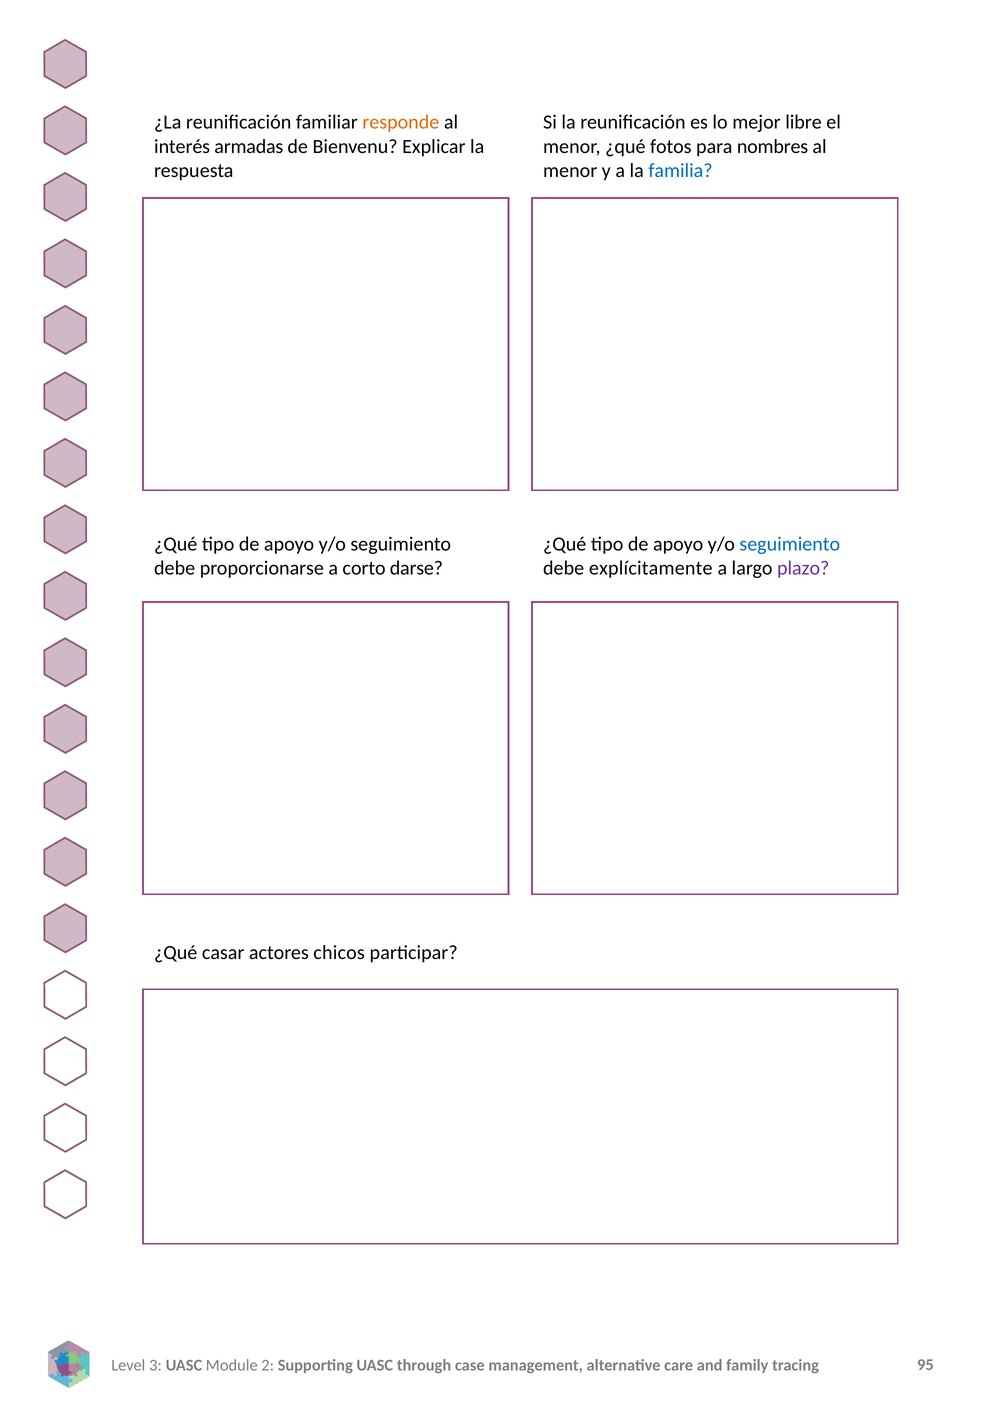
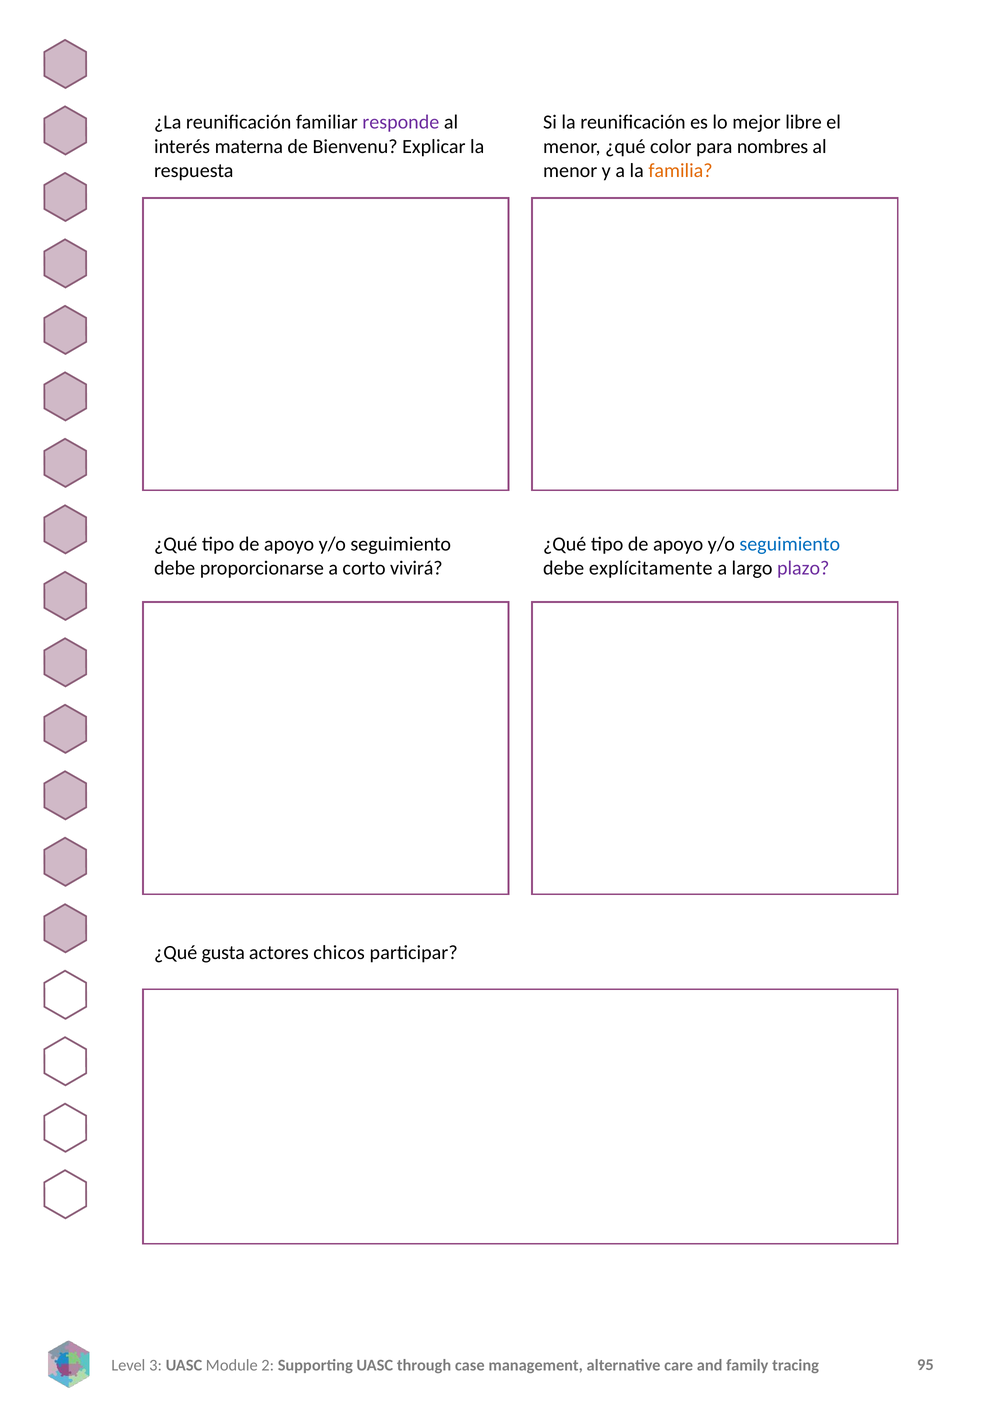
responde colour: orange -> purple (401, 122)
armadas: armadas -> materna (249, 146)
fotos: fotos -> color (671, 146)
familia colour: blue -> orange (680, 170)
darse: darse -> vivirá (416, 568)
casar: casar -> gusta (223, 952)
